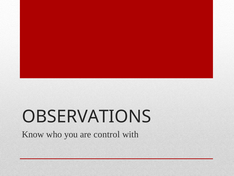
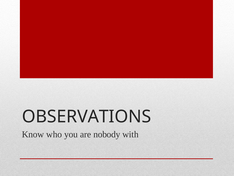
control: control -> nobody (107, 134)
